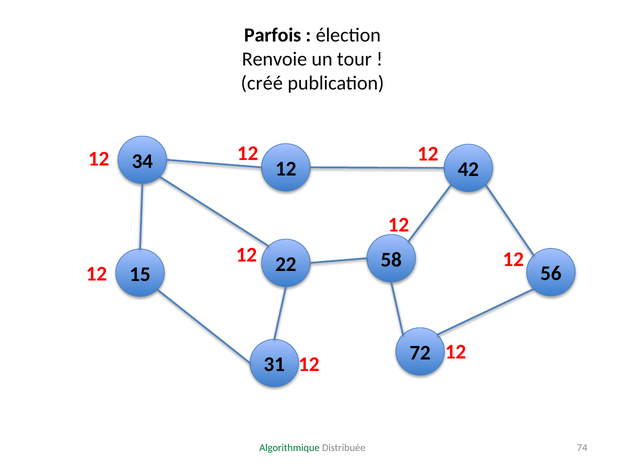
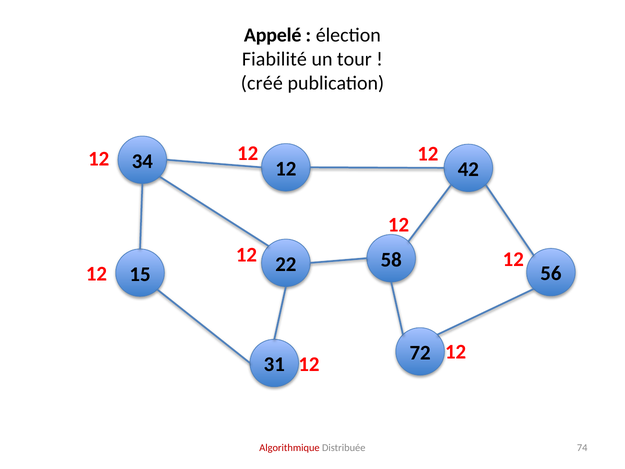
Parfois: Parfois -> Appelé (273, 35)
Renvoie: Renvoie -> Fiabilité (274, 59)
Algorithmique colour: green -> red (289, 448)
